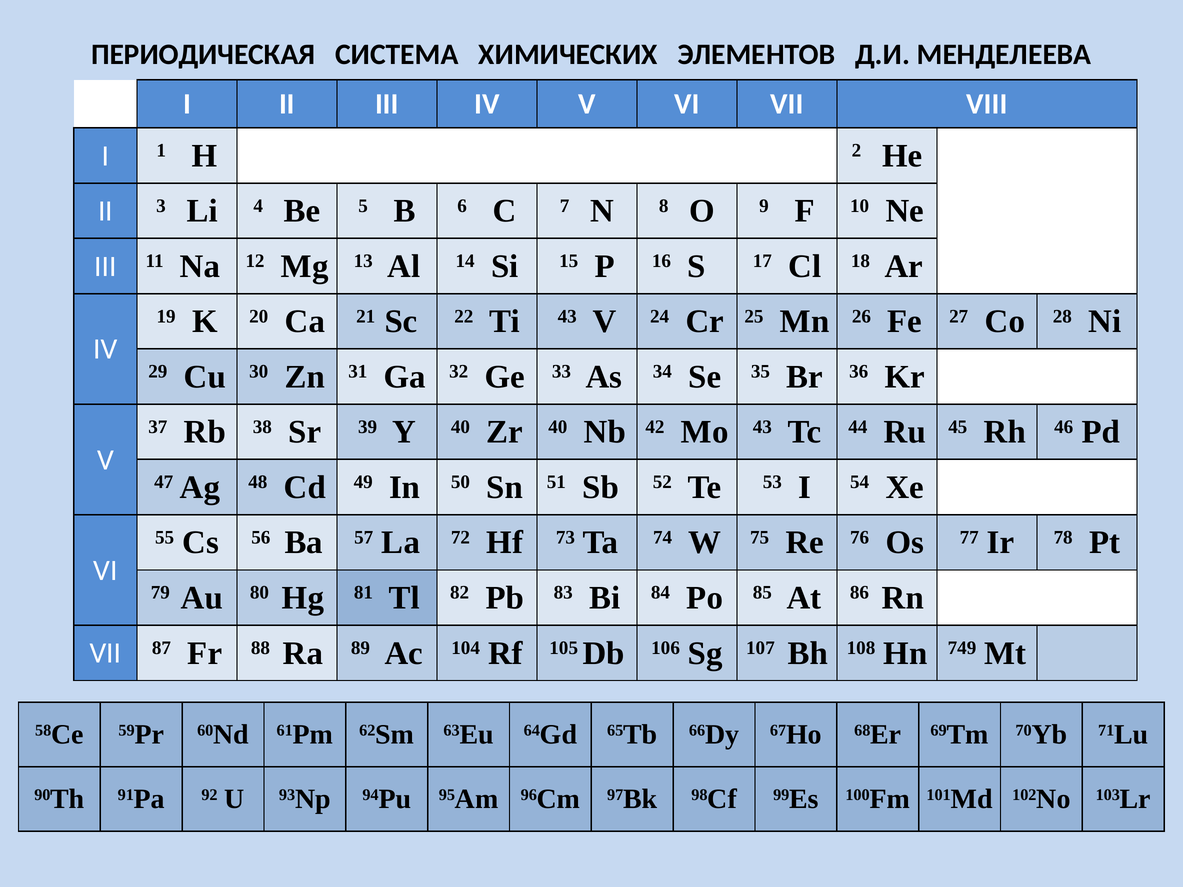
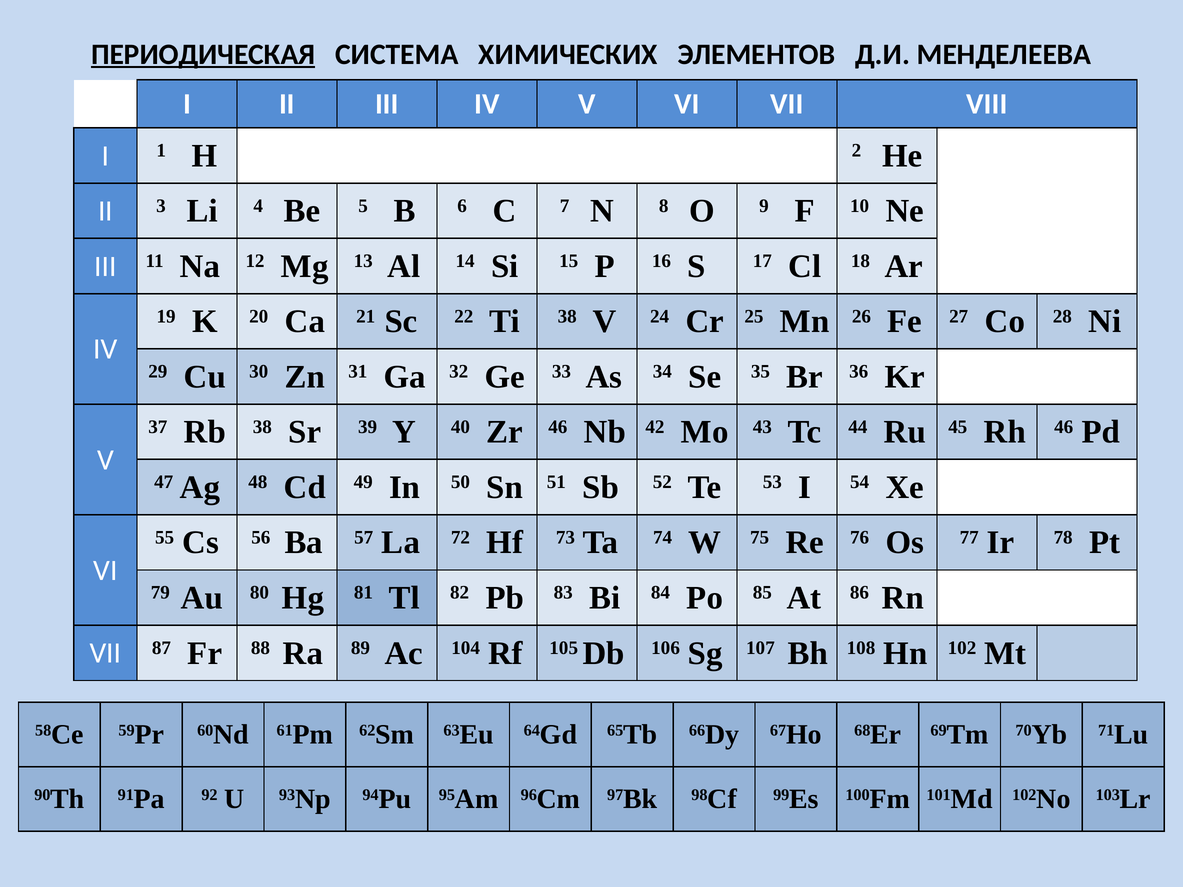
ПЕРИОДИЧЕСКАЯ underline: none -> present (203, 54)
Ti 43: 43 -> 38 (567, 316)
Zr 40: 40 -> 46 (558, 427)
749: 749 -> 102 (962, 648)
